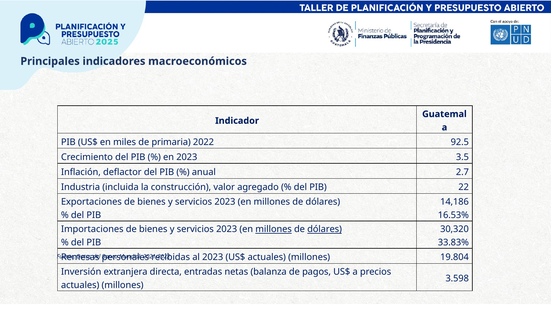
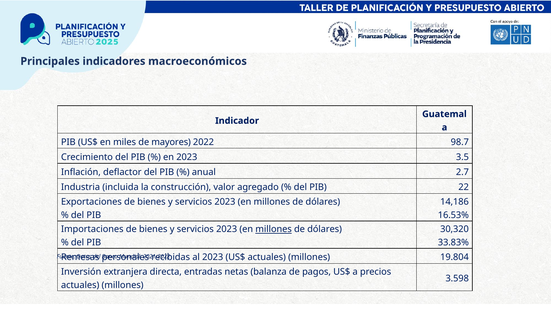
primaria: primaria -> mayores (171, 142)
92.5: 92.5 -> 98.7 (460, 142)
dólares underline: present -> none (325, 229)
